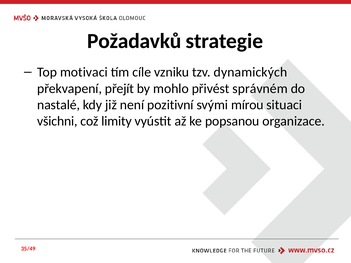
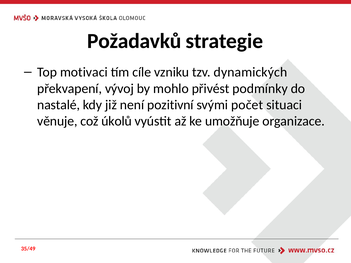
přejít: přejít -> vývoj (119, 89)
správném: správném -> podmínky (260, 89)
mírou: mírou -> počet (247, 105)
všichni: všichni -> věnuje (57, 121)
limity: limity -> úkolů (117, 121)
popsanou: popsanou -> umožňuje (232, 121)
